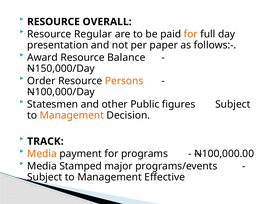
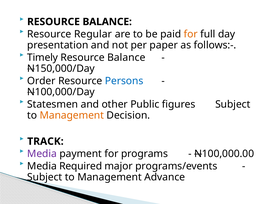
OVERALL: OVERALL -> BALANCE (107, 22)
Award: Award -> Timely (43, 58)
Persons colour: orange -> blue (124, 81)
Media colour: orange -> purple (42, 154)
Stamped: Stamped -> Required (81, 166)
Effective: Effective -> Advance (165, 177)
